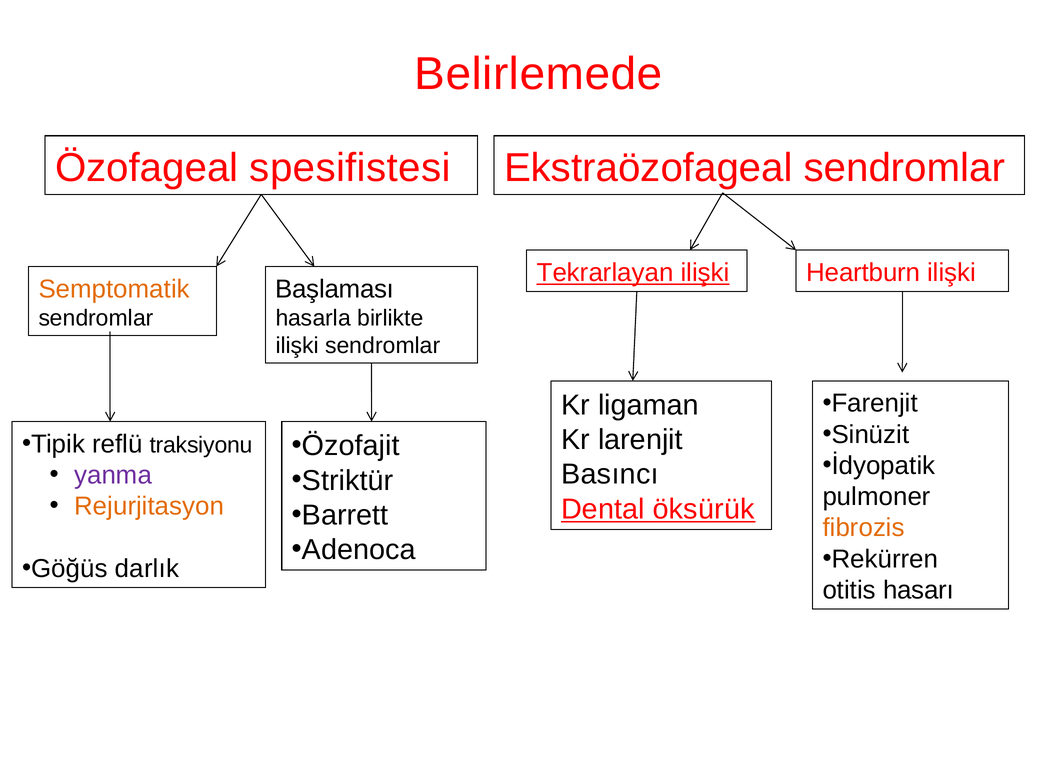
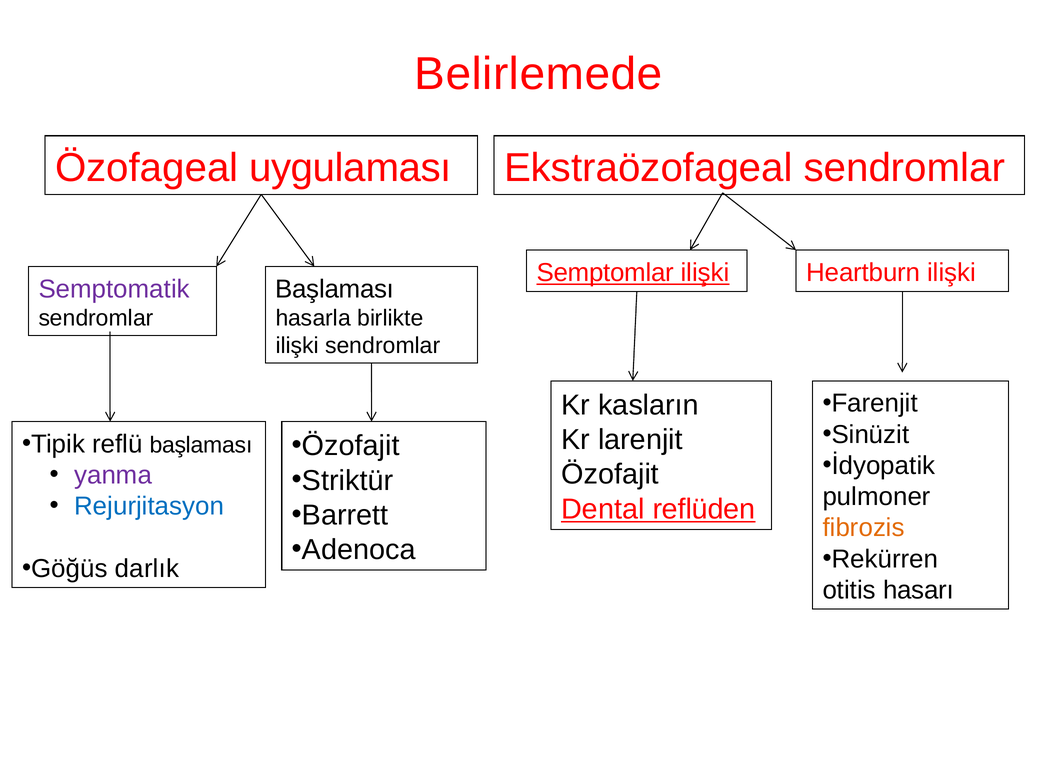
spesifistesi: spesifistesi -> uygulaması (350, 168)
Tekrarlayan: Tekrarlayan -> Semptomlar (605, 272)
Semptomatik colour: orange -> purple (114, 289)
ligaman: ligaman -> kasların (649, 405)
reflü traksiyonu: traksiyonu -> başlaması (201, 445)
Basıncı: Basıncı -> Özofajit (610, 474)
Rejurjitasyon colour: orange -> blue (149, 506)
öksürük: öksürük -> reflüden (704, 509)
